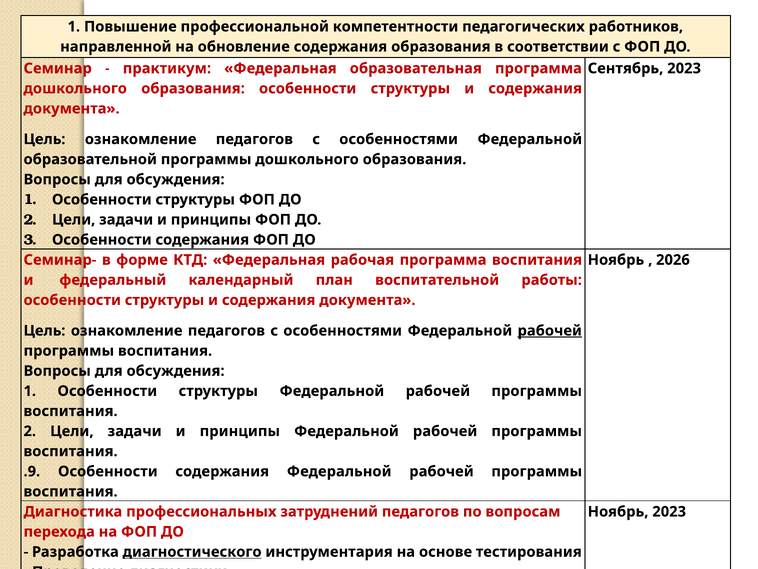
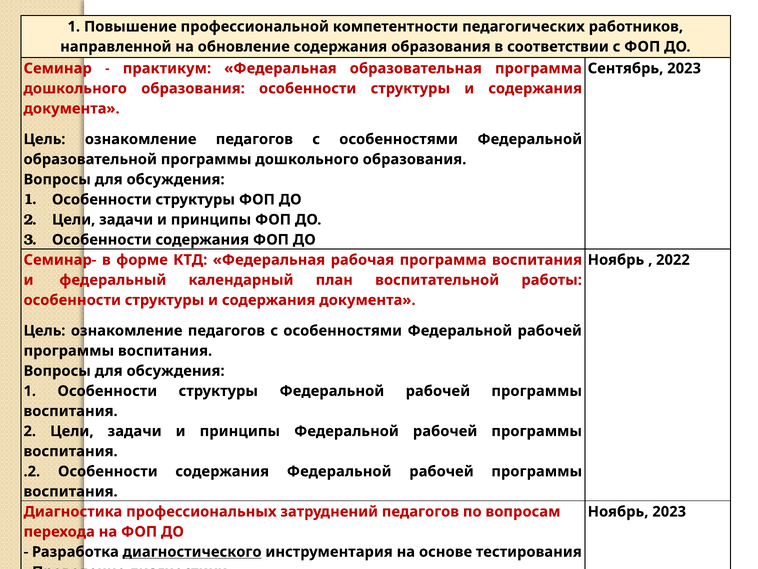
2026: 2026 -> 2022 (673, 260)
рабочей underline: present -> none (550, 330)
.9: .9 -> .2 (32, 471)
